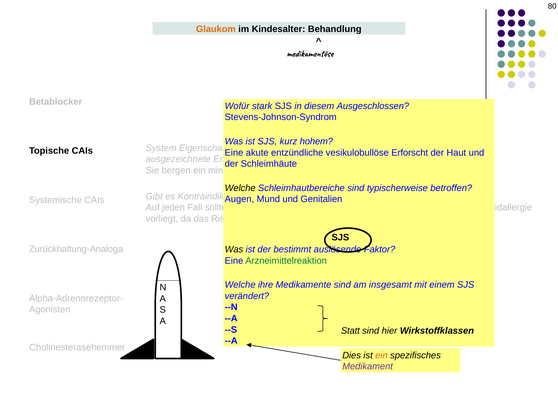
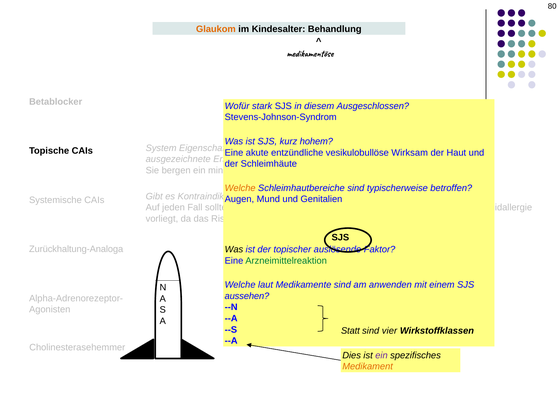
Erforscht: Erforscht -> Wirksam (410, 152)
Welche colour: black -> orange (240, 188)
der bestimmt: bestimmt -> topischer (292, 249)
Welche ihre: ihre -> laut (266, 285)
insgesamt: insgesamt -> anwenden (390, 285)
verändert: verändert -> aussehen (247, 296)
hier: hier -> vier (389, 330)
ein colour: orange -> purple (381, 355)
Medikament colour: purple -> orange (368, 366)
